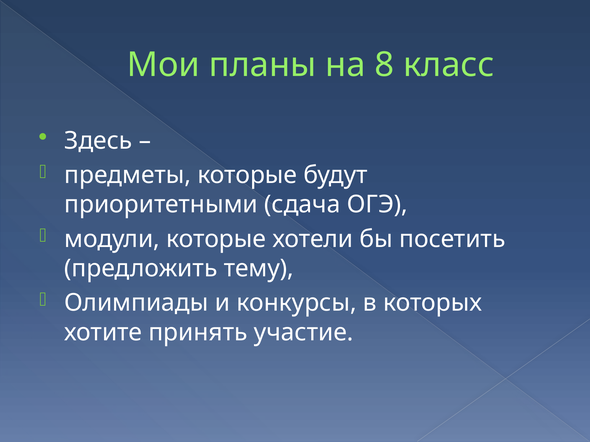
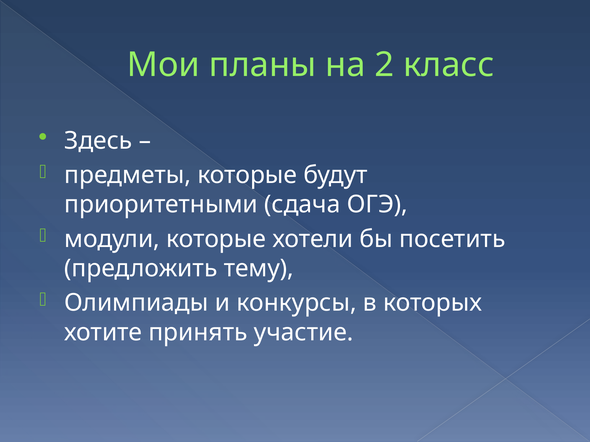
8: 8 -> 2 (384, 65)
